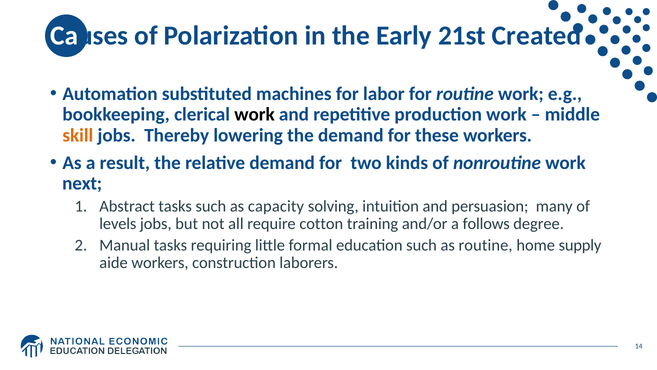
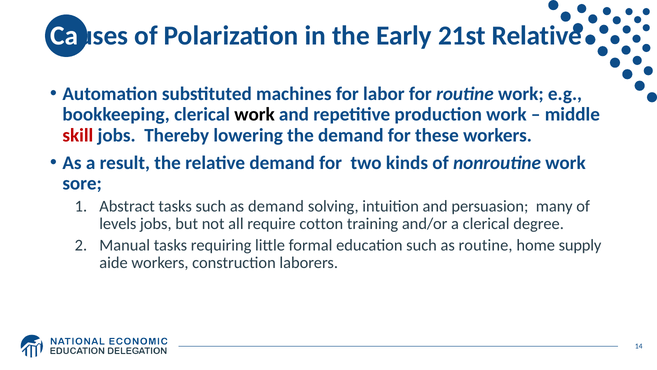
21st Created: Created -> Relative (537, 36)
skill colour: orange -> red (78, 135)
next: next -> sore (82, 183)
as capacity: capacity -> demand (276, 206)
a follows: follows -> clerical (486, 224)
